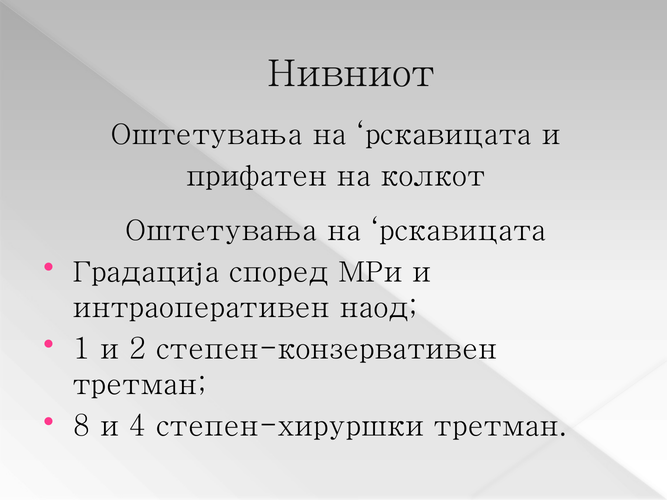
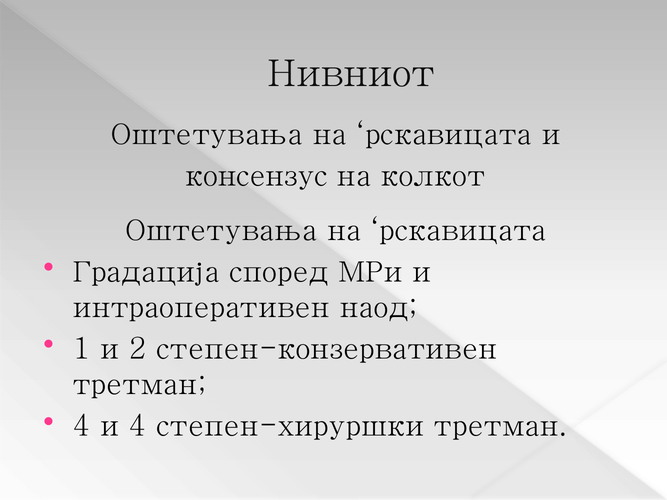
прифатен: прифатен -> консензус (257, 176)
8: 8 -> 4 (81, 426)
